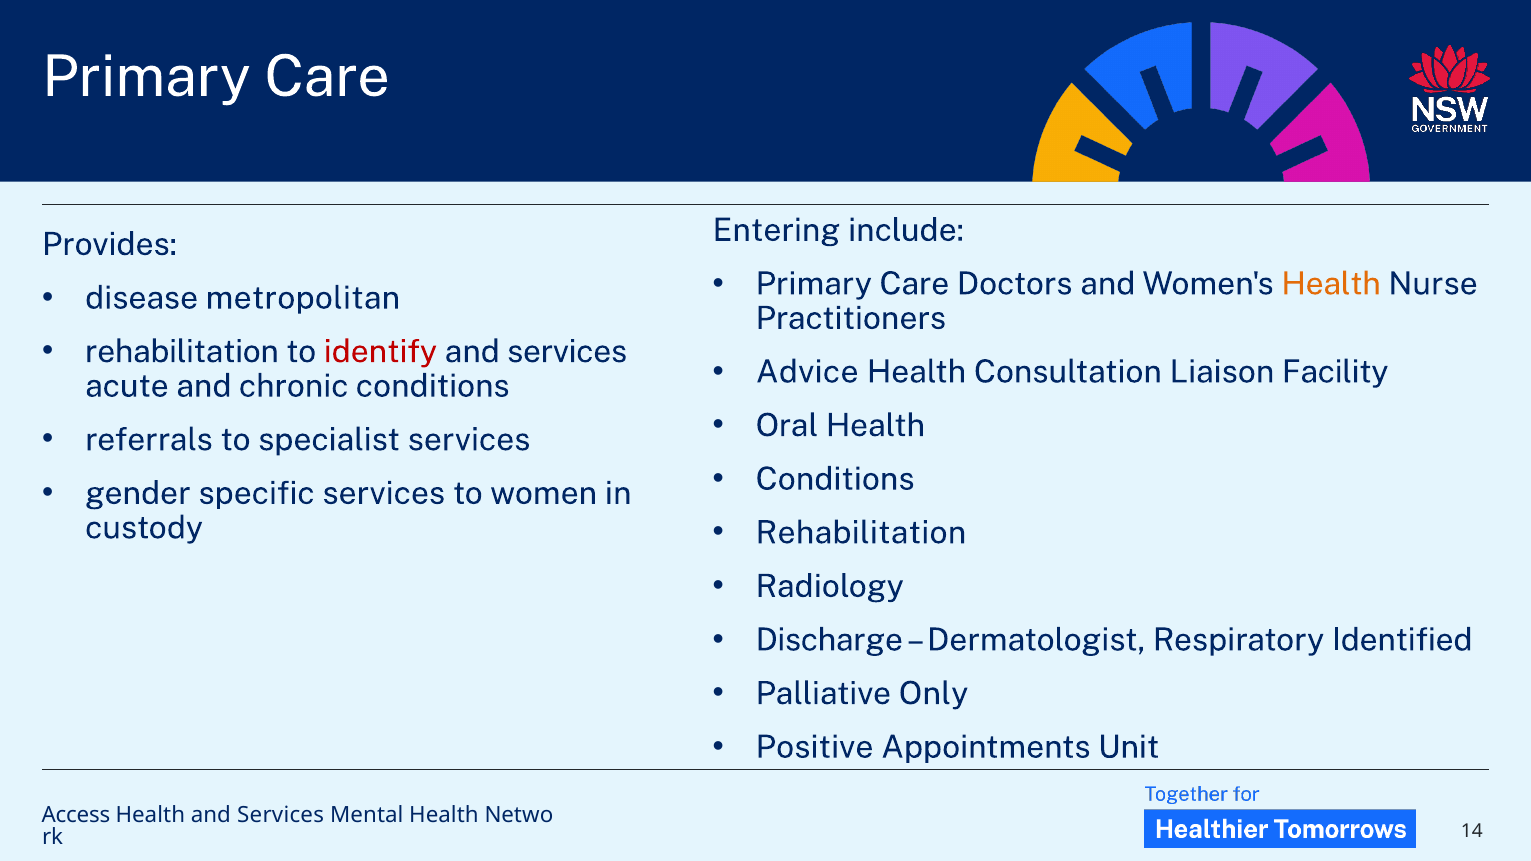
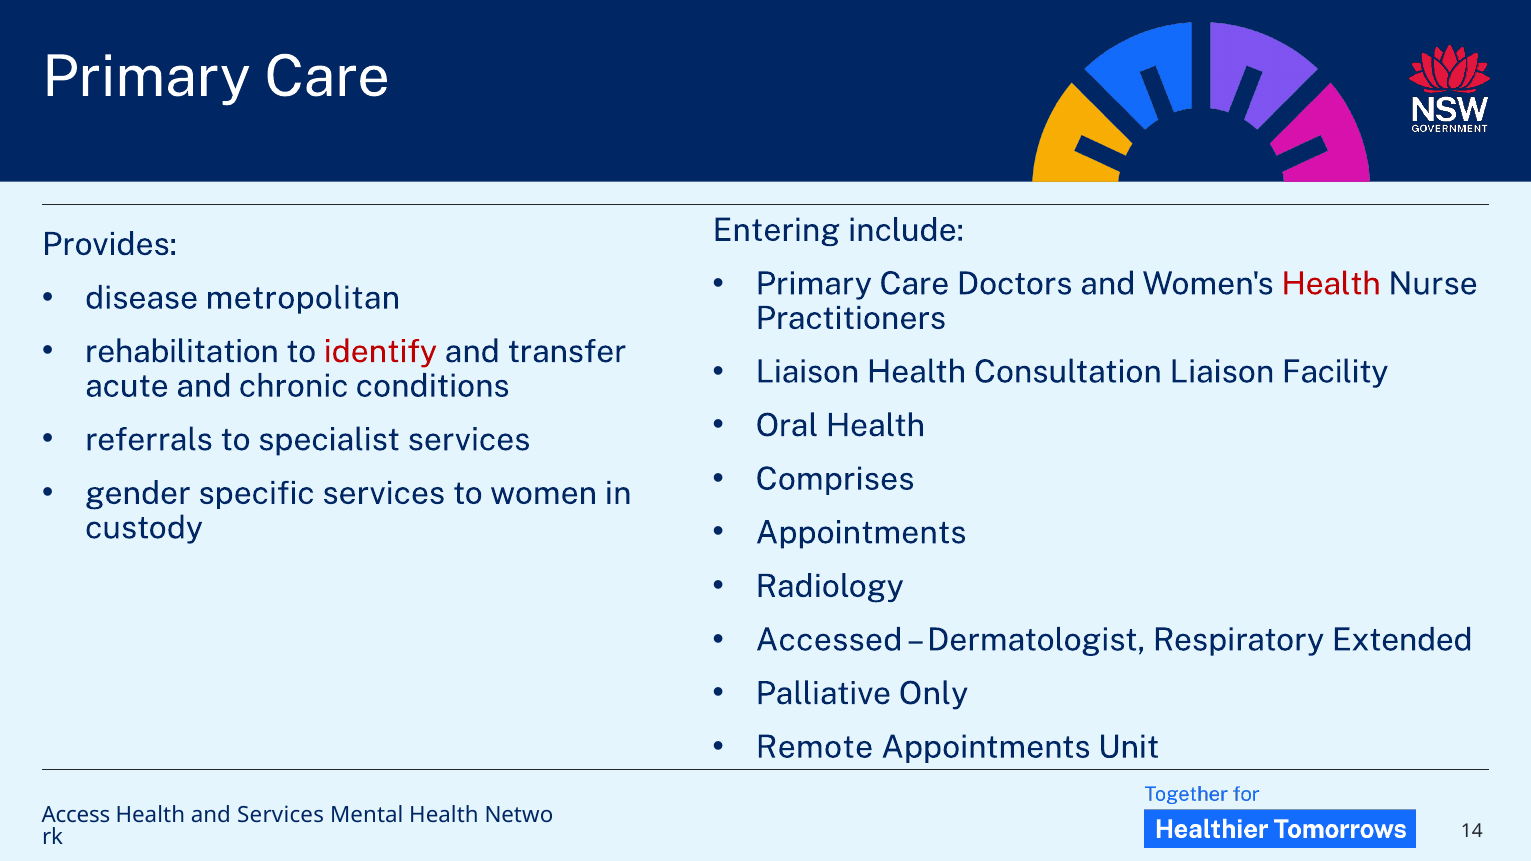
Health colour: orange -> red (1331, 284)
services: services -> transfer (567, 352)
Advice: Advice -> Liaison (807, 372)
Conditions: Conditions -> Comprises (835, 479)
Rehabilitation: Rehabilitation -> Appointments (861, 533)
Discharge: Discharge -> Accessed (829, 640)
Identified: Identified -> Extended (1402, 640)
Positive: Positive -> Remote (814, 747)
